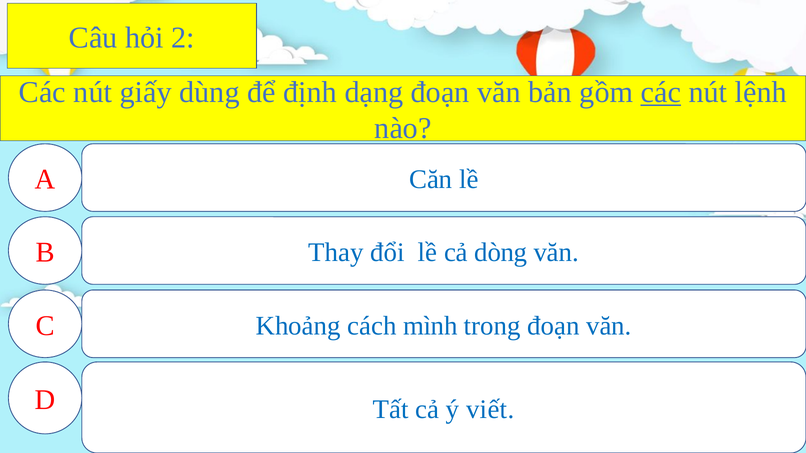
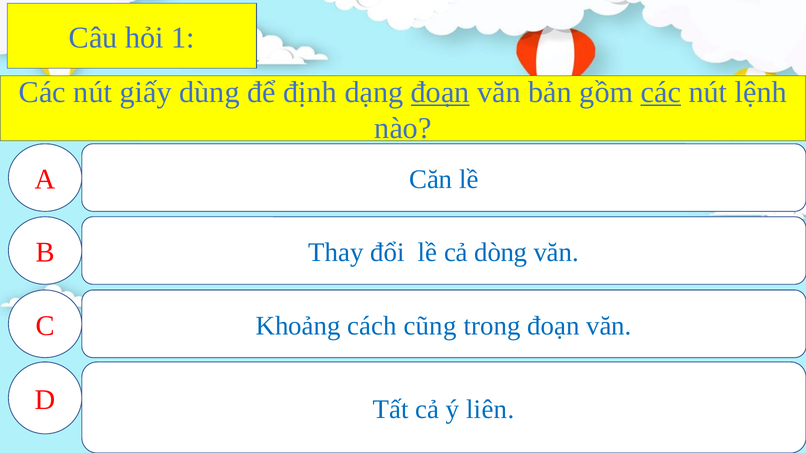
2: 2 -> 1 (183, 38)
đoạn underline: none -> present (440, 92)
mình: mình -> cũng (430, 326)
viết: viết -> liên (490, 410)
